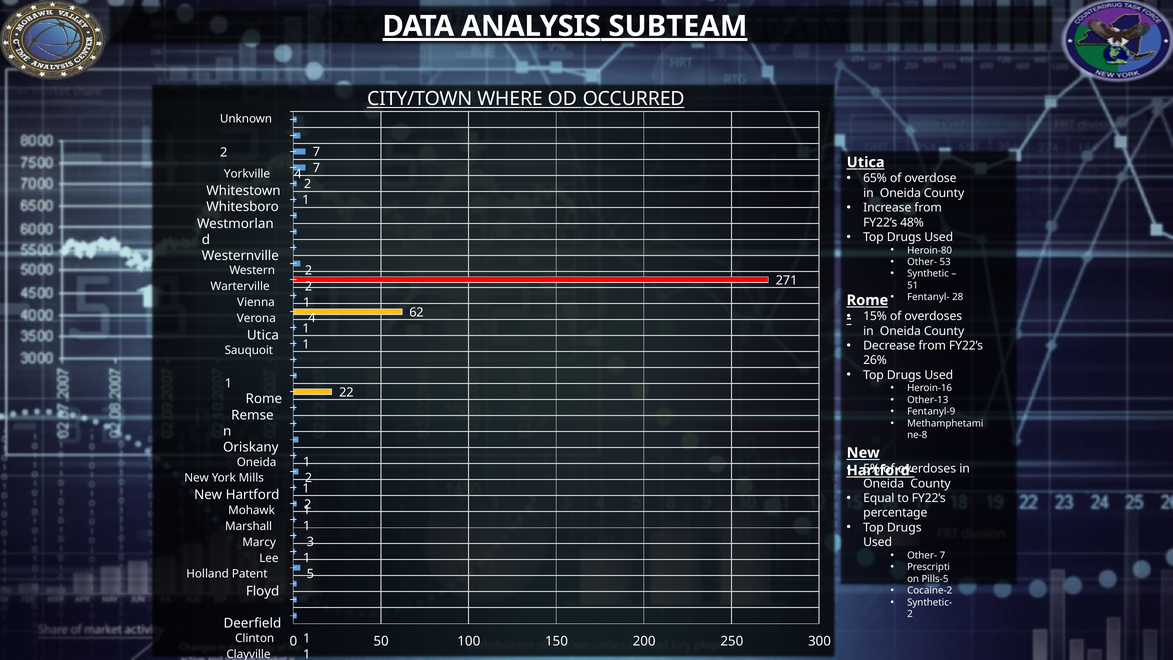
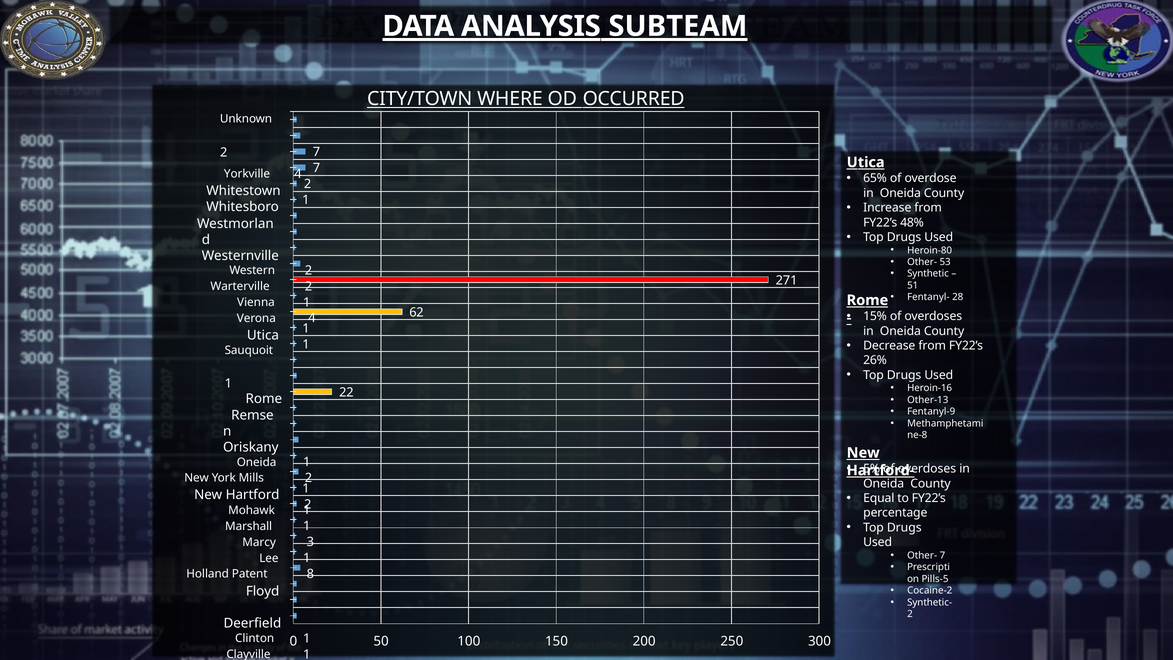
5: 5 -> 8 (310, 574)
